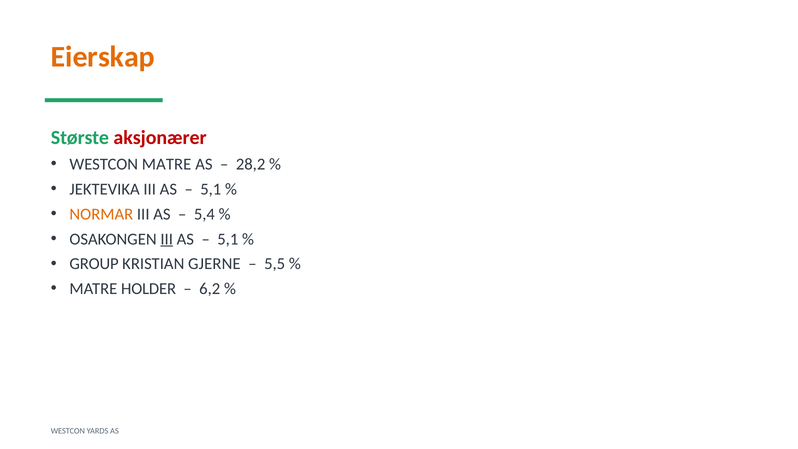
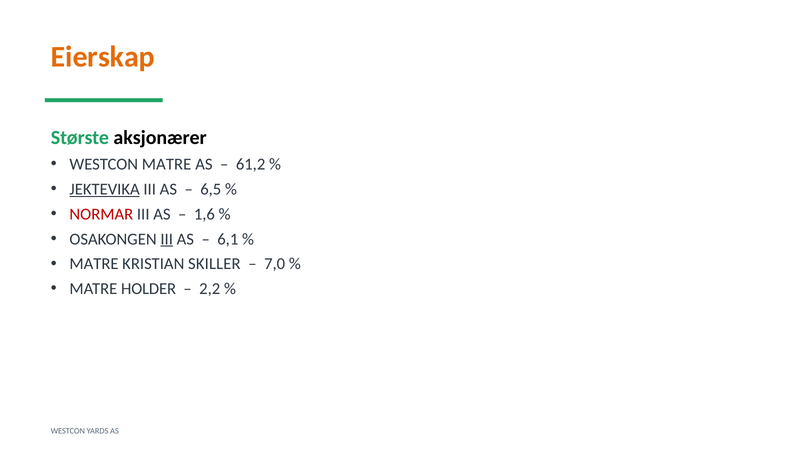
aksjonærer colour: red -> black (160, 137)
28,2: 28,2 -> 61,2 (251, 164)
JEKTEVIKA underline: none -> present (105, 189)
5,1: 5,1 -> 6,5 (211, 189)
NORMAR colour: orange -> red (101, 214)
5,4: 5,4 -> 1,6 (204, 214)
5,1: 5,1 -> 6,1 (228, 239)
GROUP: GROUP -> MATRE (94, 264)
GJERNE: GJERNE -> SKILLER (214, 264)
5,5: 5,5 -> 7,0 (275, 264)
6,2: 6,2 -> 2,2 (210, 289)
